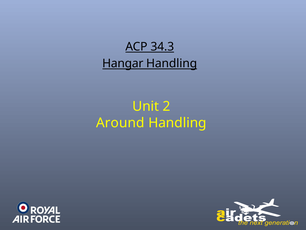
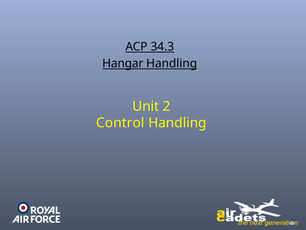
Around: Around -> Control (120, 123)
